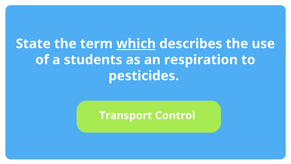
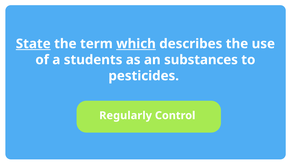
State underline: none -> present (33, 44)
respiration: respiration -> substances (201, 60)
Transport: Transport -> Regularly (126, 115)
